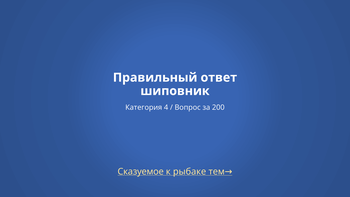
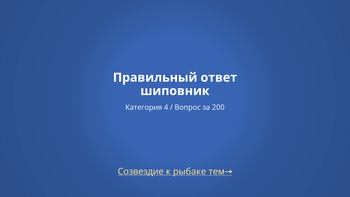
Сказуемое: Сказуемое -> Созвездие (141, 172)
